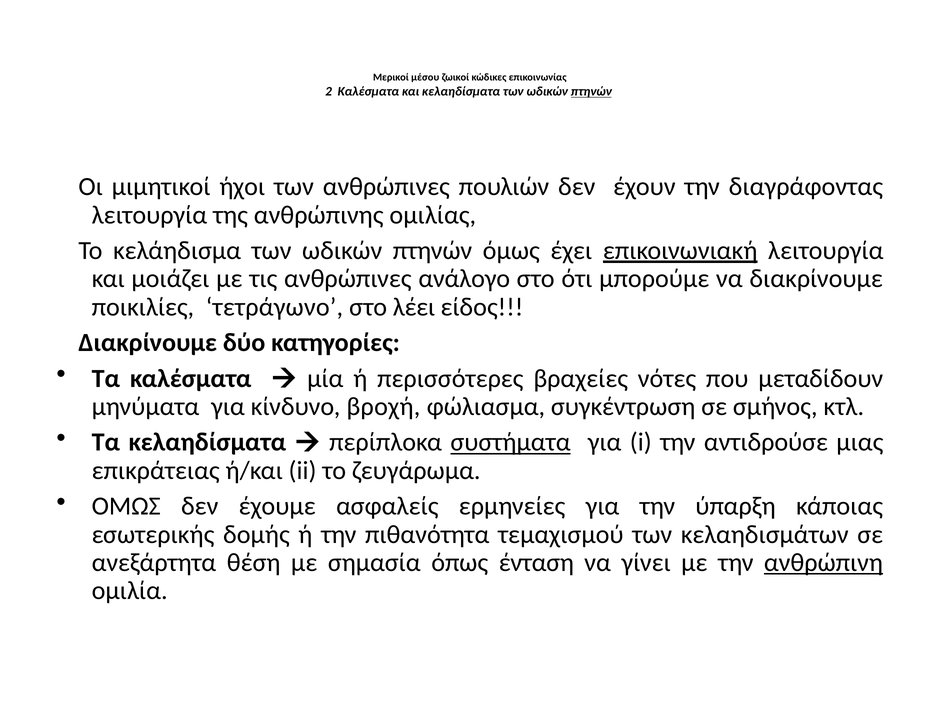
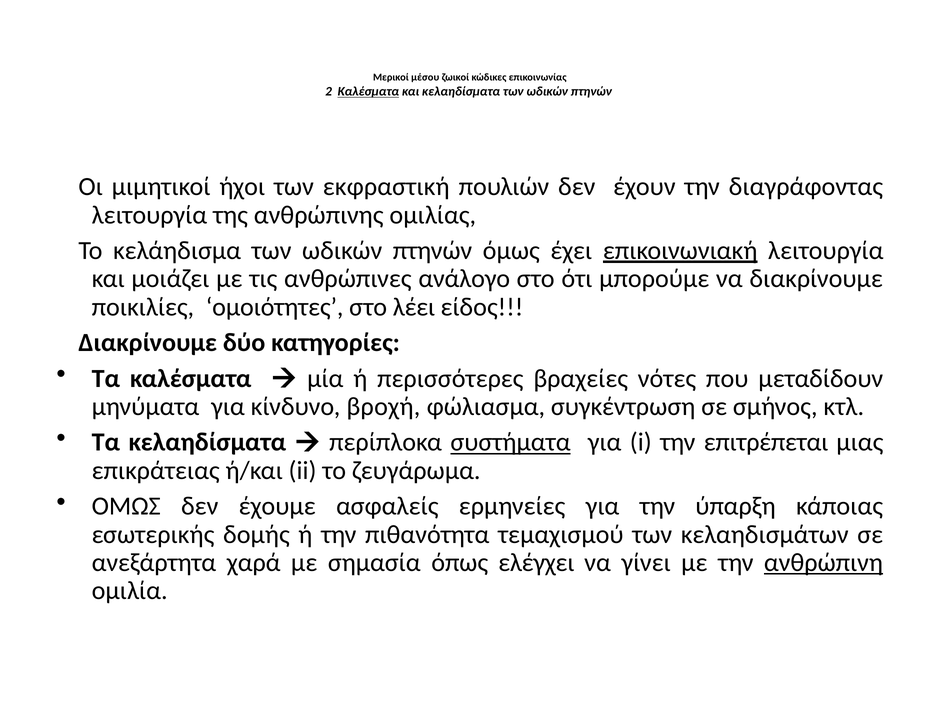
Καλέσματα underline: none -> present (368, 92)
πτηνών underline: present -> none (591, 92)
των ανθρώπινες: ανθρώπινες -> εκφραστική (386, 187)
τετράγωνο: τετράγωνο -> ομοιότητες (275, 307)
αντιδρούσε: αντιδρούσε -> επιτρέπεται (766, 442)
θέση: θέση -> χαρά (254, 563)
ένταση: ένταση -> ελέγχει (536, 563)
